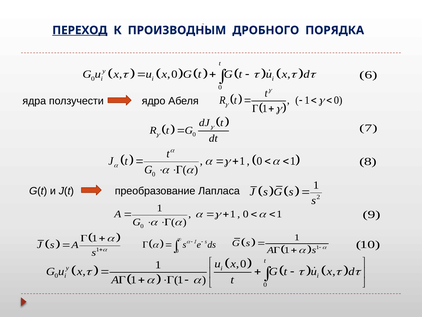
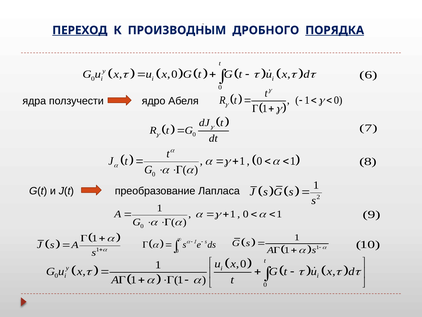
ПОРЯДКА underline: none -> present (335, 30)
